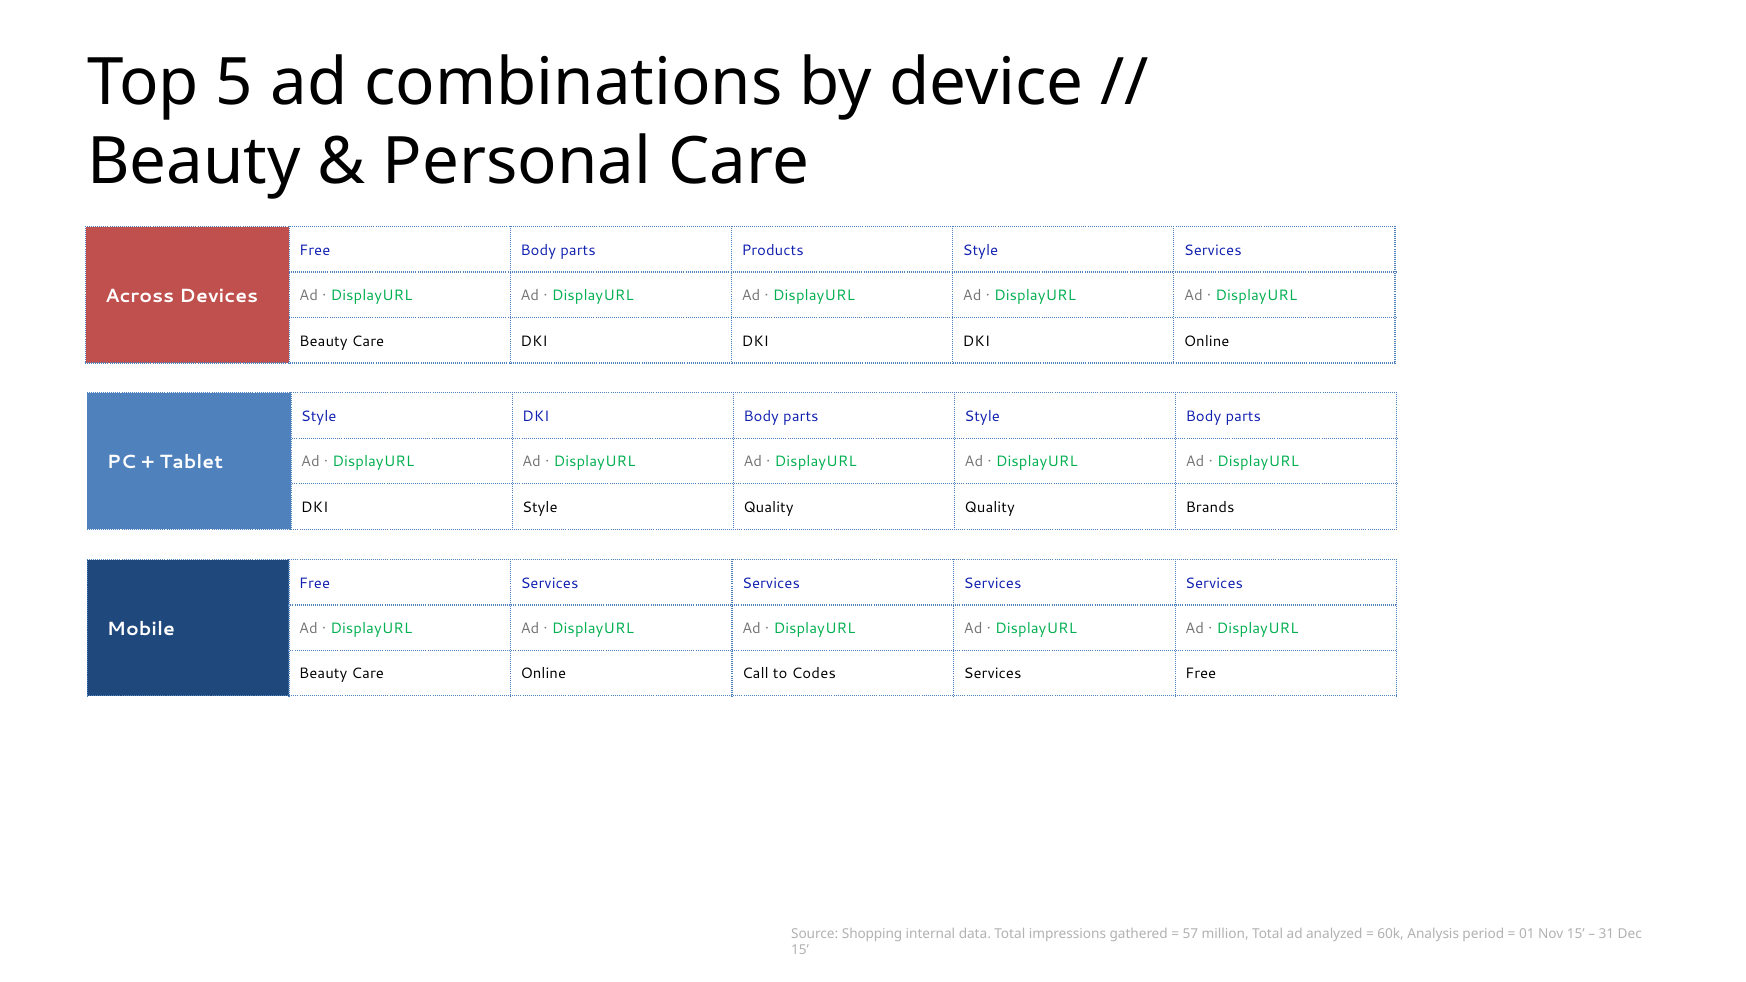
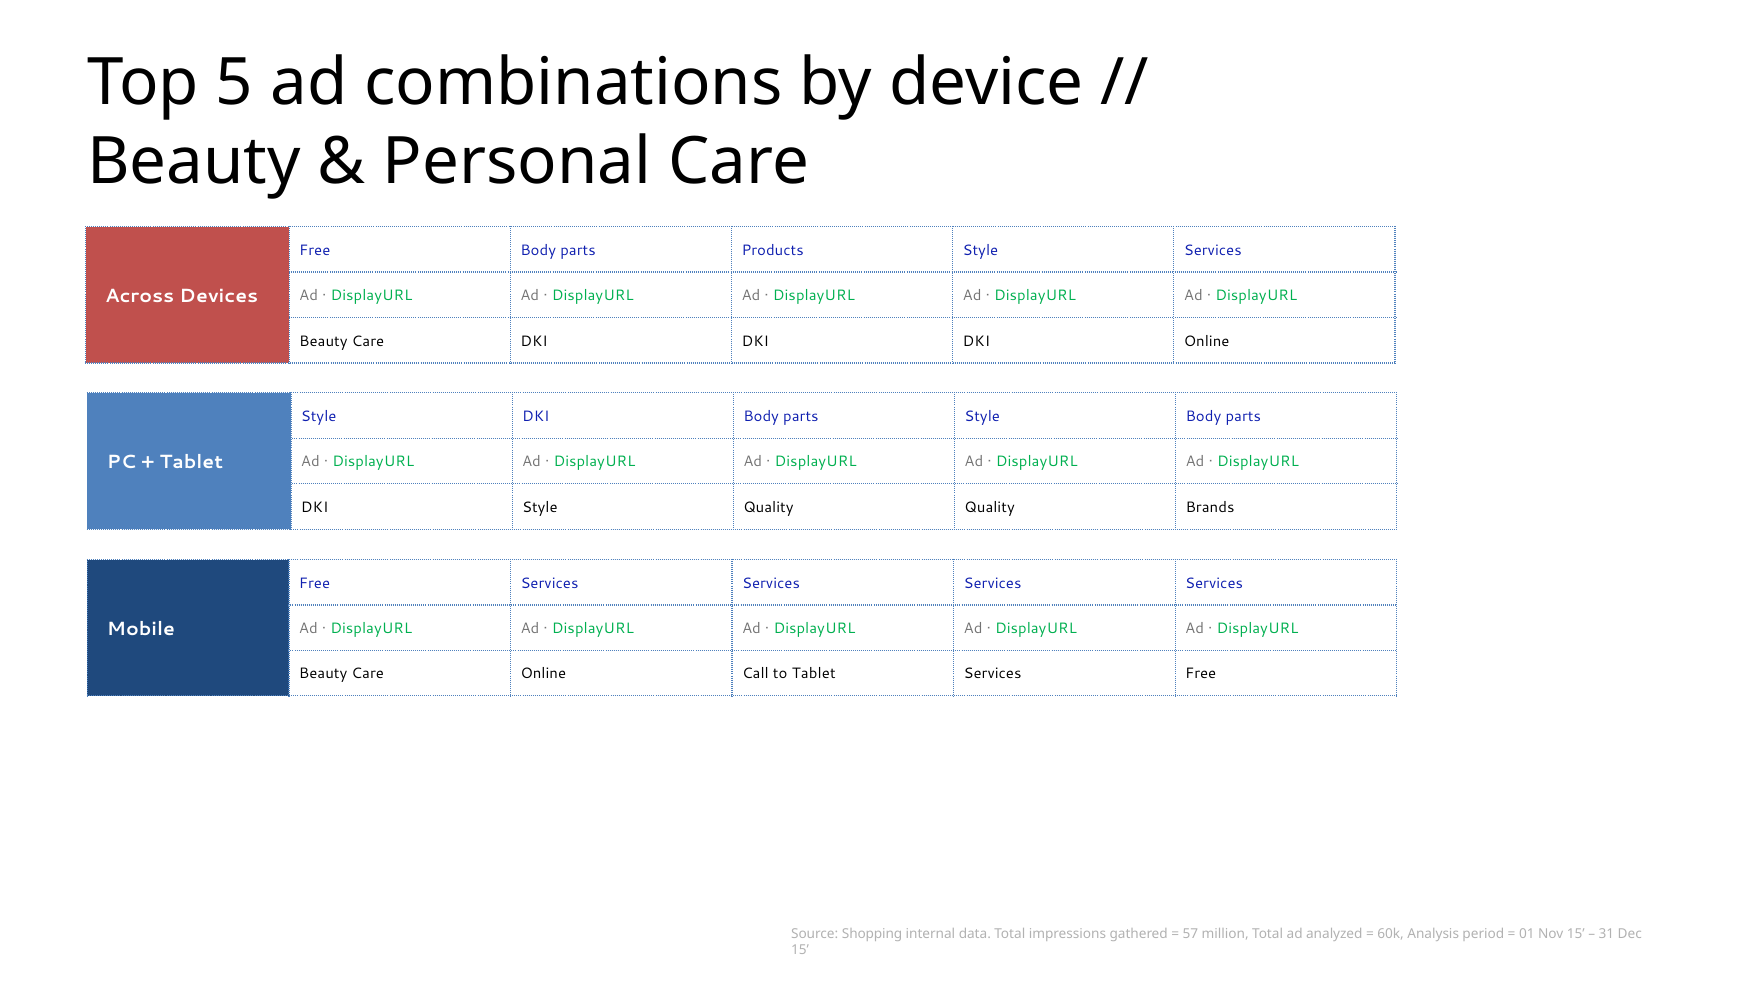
to Codes: Codes -> Tablet (814, 674)
